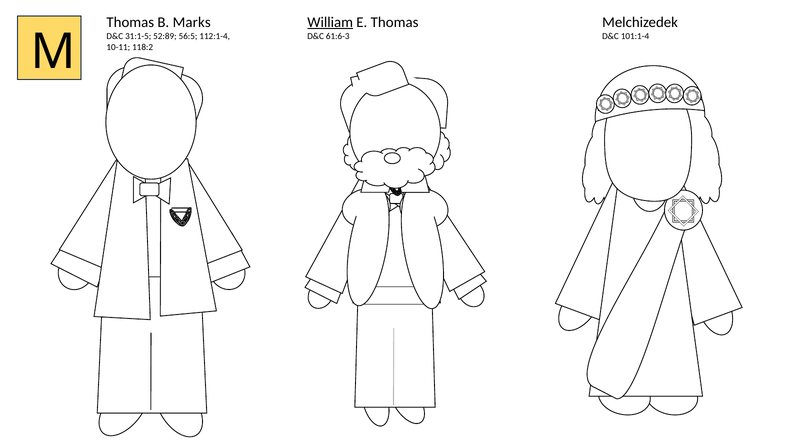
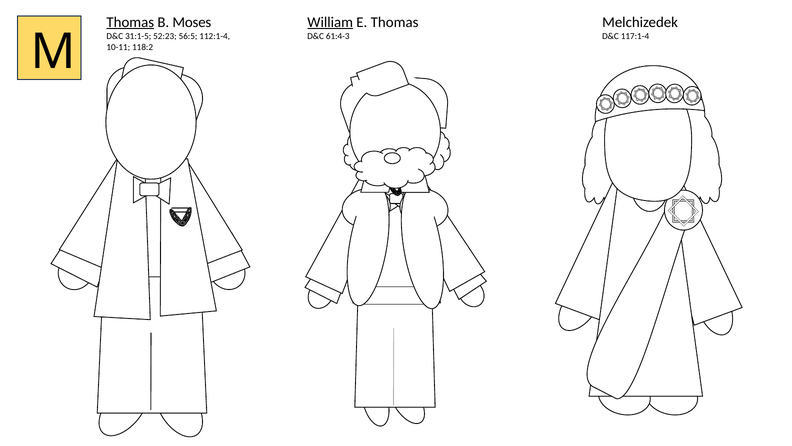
Thomas underline: none -> present (130, 22)
Marks: Marks -> Moses (192, 22)
52:89: 52:89 -> 52:23 (165, 36)
61:6-3: 61:6-3 -> 61:4-3 (338, 36)
101:1-4: 101:1-4 -> 117:1-4 (635, 36)
